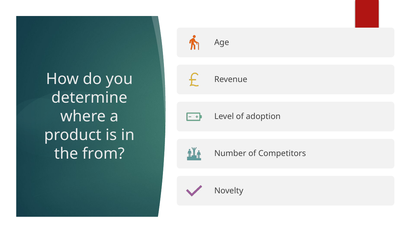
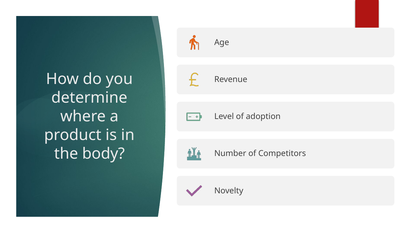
from: from -> body (103, 154)
